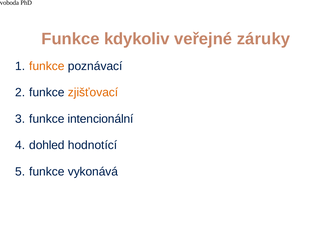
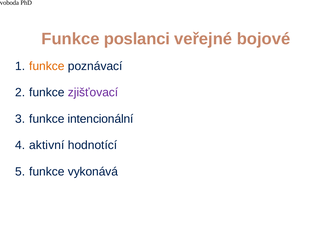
kdykoliv: kdykoliv -> poslanci (137, 39)
záruky: záruky -> bojové (264, 39)
zjišťovací colour: orange -> purple (93, 92)
dohled: dohled -> aktivní (47, 145)
